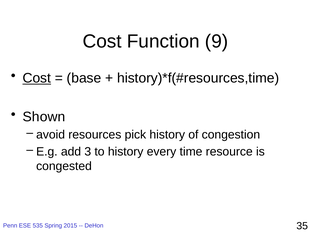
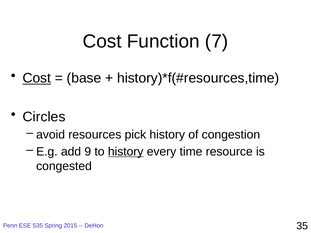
9: 9 -> 7 (217, 41)
Shown: Shown -> Circles (44, 117)
3: 3 -> 9 (88, 152)
history underline: none -> present (126, 152)
